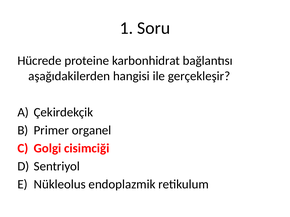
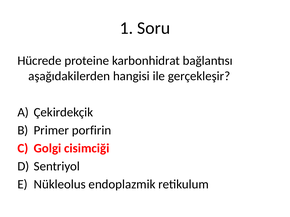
organel: organel -> porfirin (92, 131)
